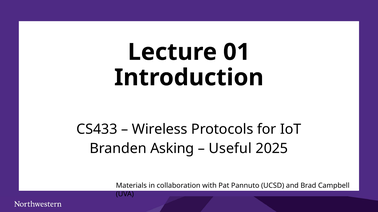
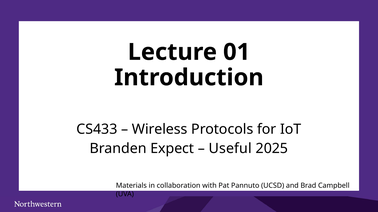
Asking: Asking -> Expect (172, 149)
